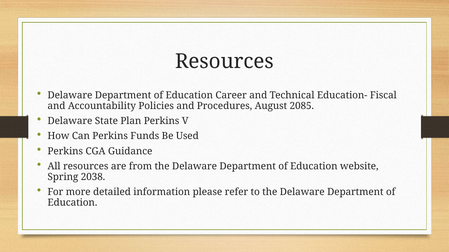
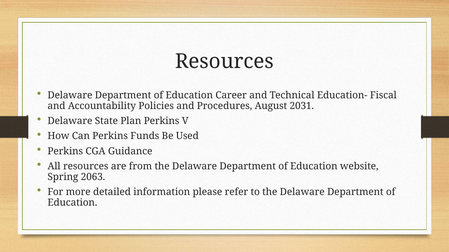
2085: 2085 -> 2031 (302, 106)
2038: 2038 -> 2063 (93, 177)
